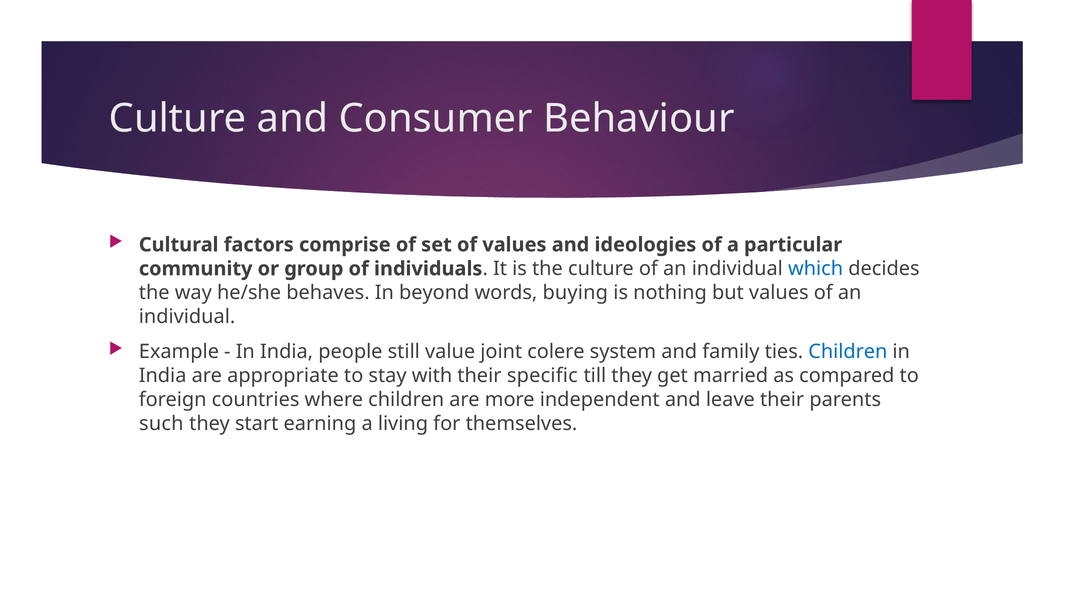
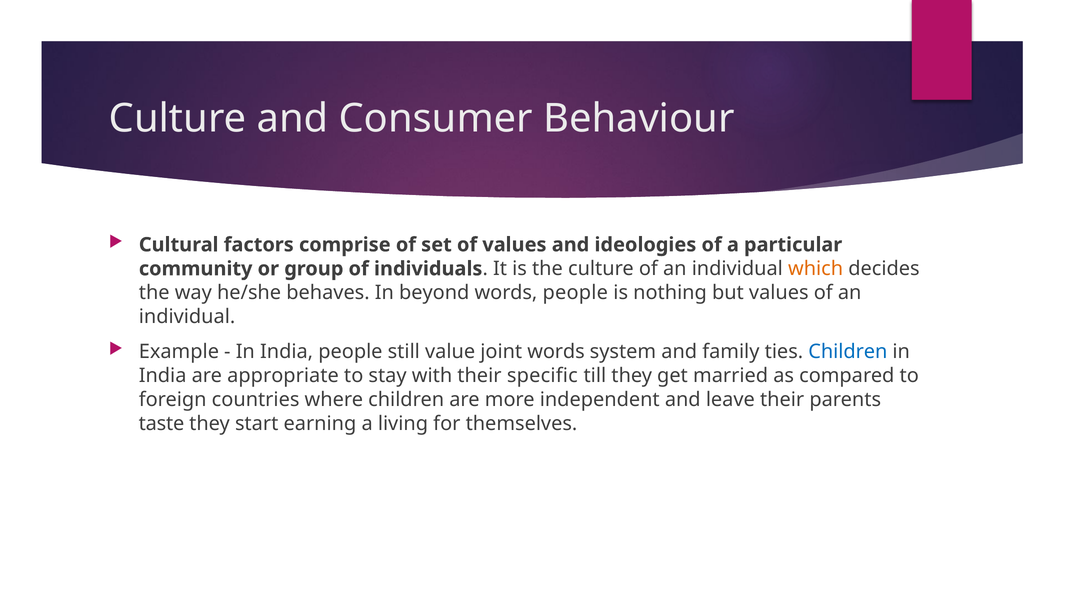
which colour: blue -> orange (816, 269)
words buying: buying -> people (575, 293)
joint colere: colere -> words (556, 352)
such: such -> taste (162, 424)
